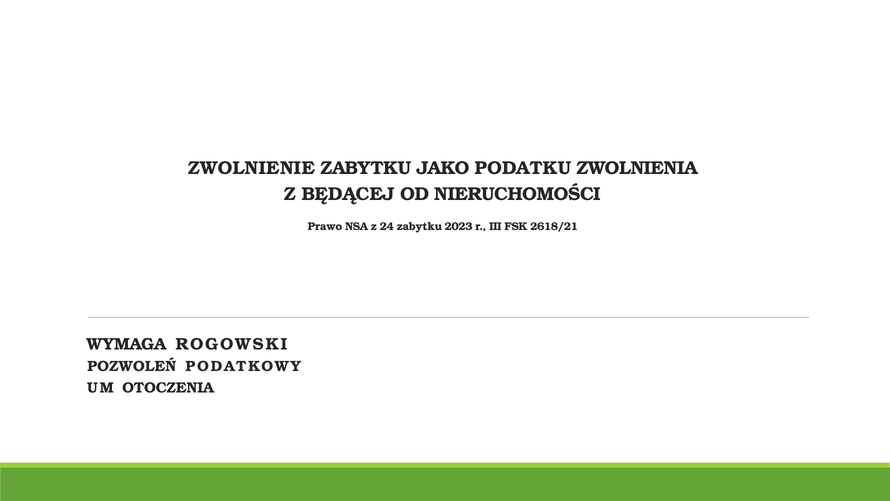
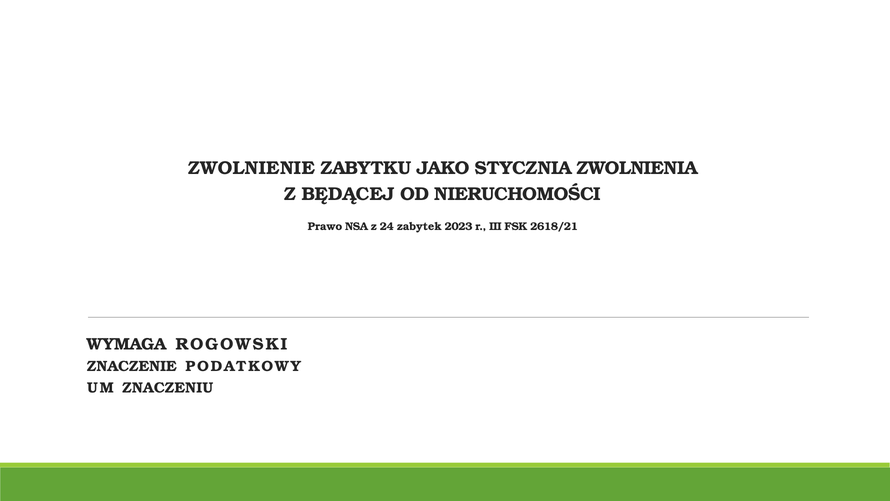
PODATKU: PODATKU -> STYCZNIA (523, 168)
24 zabytku: zabytku -> zabytek (419, 226)
POZWOLEŃ: POZWOLEŃ -> ZNACZENIE (132, 366)
OTOCZENIA: OTOCZENIA -> ZNACZENIU (168, 387)
